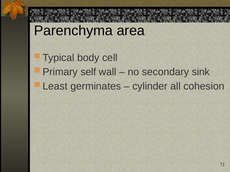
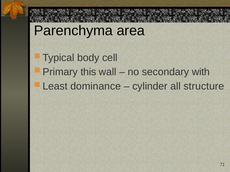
self: self -> this (88, 72)
sink: sink -> with (201, 72)
germinates: germinates -> dominance (96, 86)
cohesion: cohesion -> structure (204, 86)
